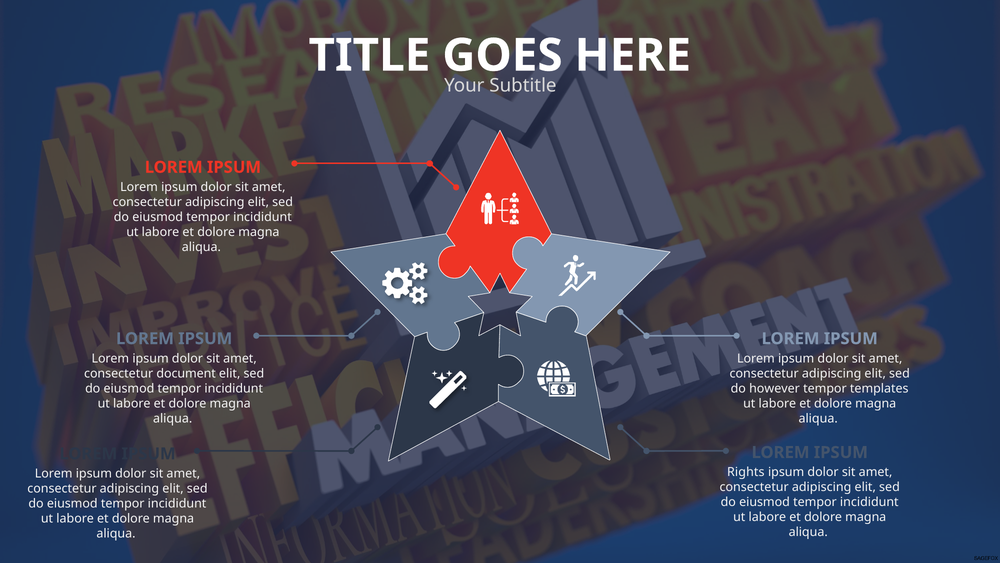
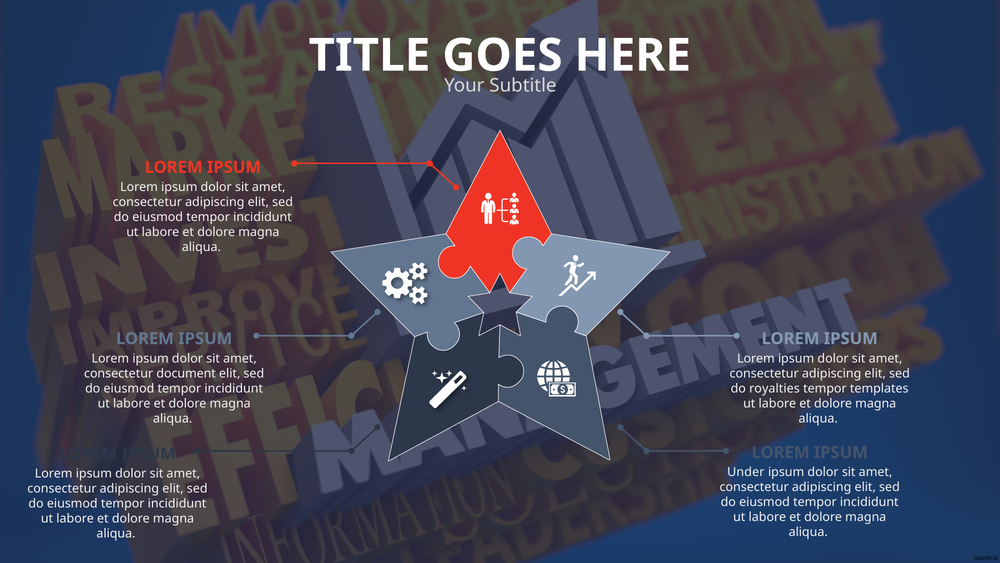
however: however -> royalties (774, 388)
Rights: Rights -> Under (746, 472)
